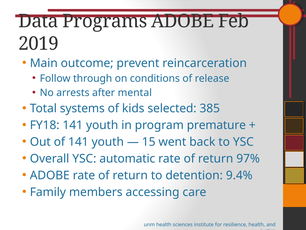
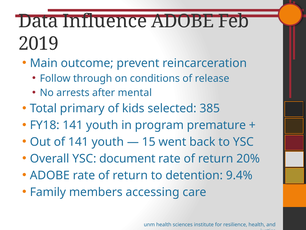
Programs: Programs -> Influence (105, 21)
systems: systems -> primary (82, 108)
automatic: automatic -> document (127, 158)
97%: 97% -> 20% (248, 158)
